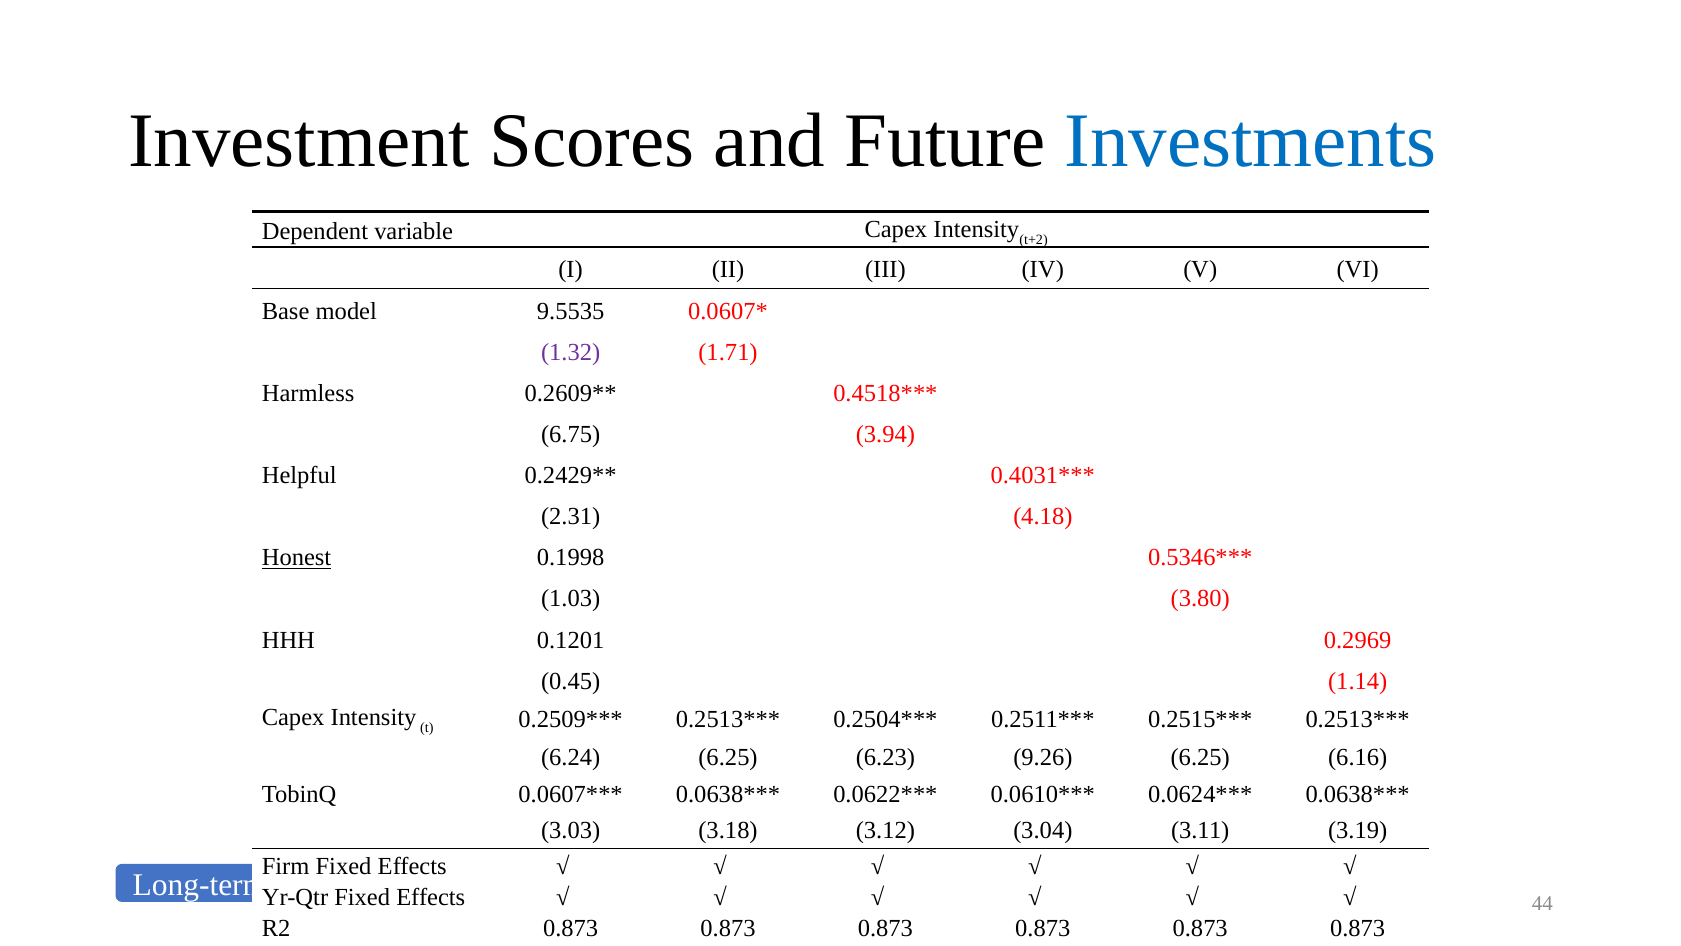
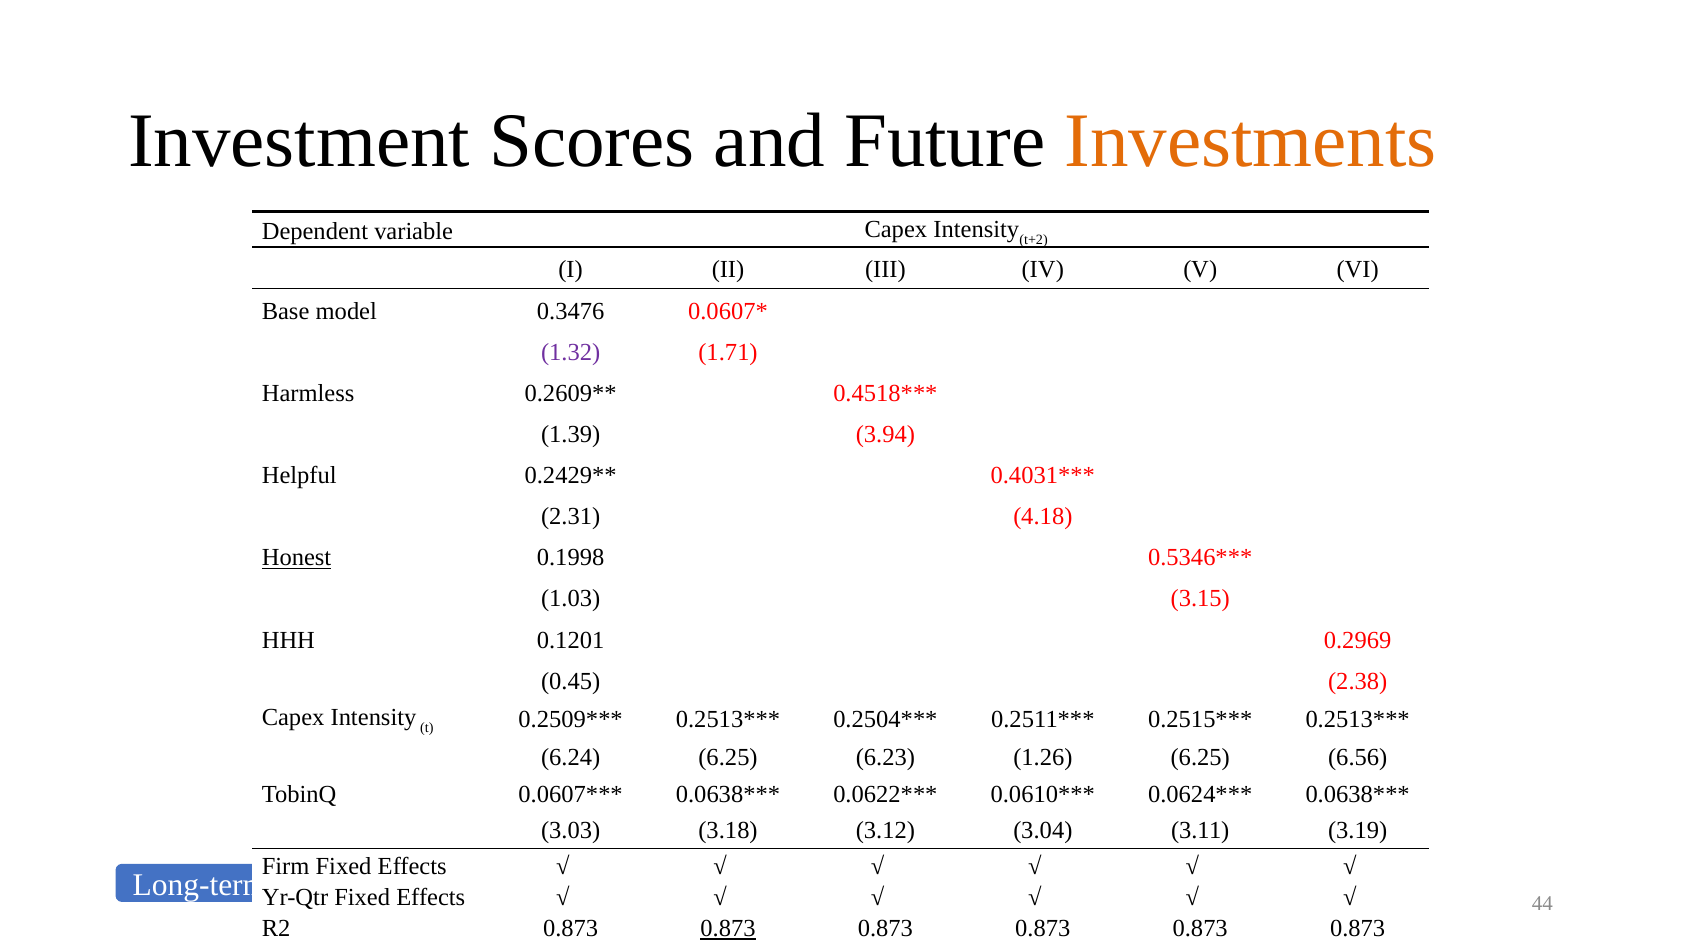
Investments colour: blue -> orange (1251, 141)
9.5535: 9.5535 -> 0.3476 (571, 311)
6.75: 6.75 -> 1.39 (571, 434)
3.80: 3.80 -> 3.15 (1200, 599)
1.14: 1.14 -> 2.38 (1358, 681)
9.26: 9.26 -> 1.26 (1043, 757)
6.16: 6.16 -> 6.56 (1358, 757)
0.873 underline: none -> present (728, 928)
